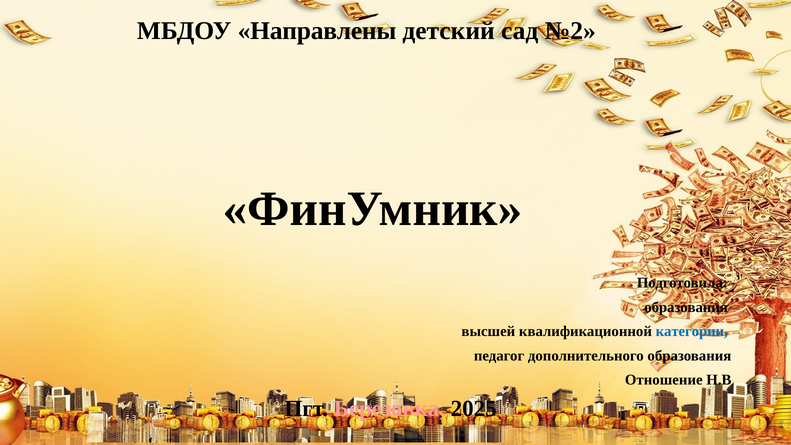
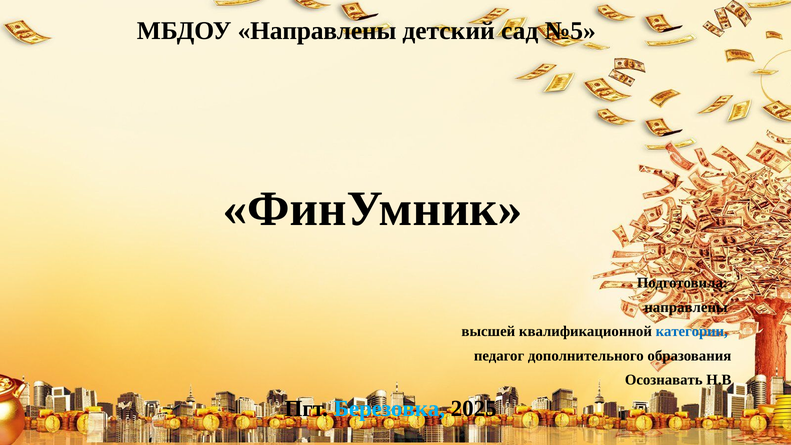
№2: №2 -> №5 (570, 31)
образования: образования -> направлены (686, 307)
Отношение: Отношение -> Осознавать (664, 380)
Березовка colour: pink -> light blue (389, 409)
